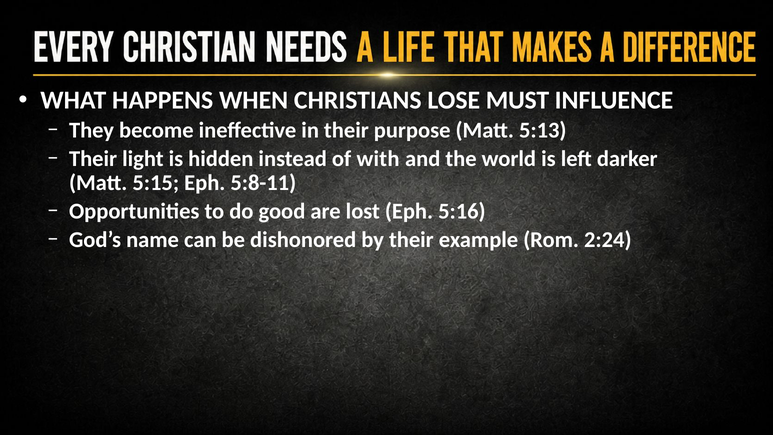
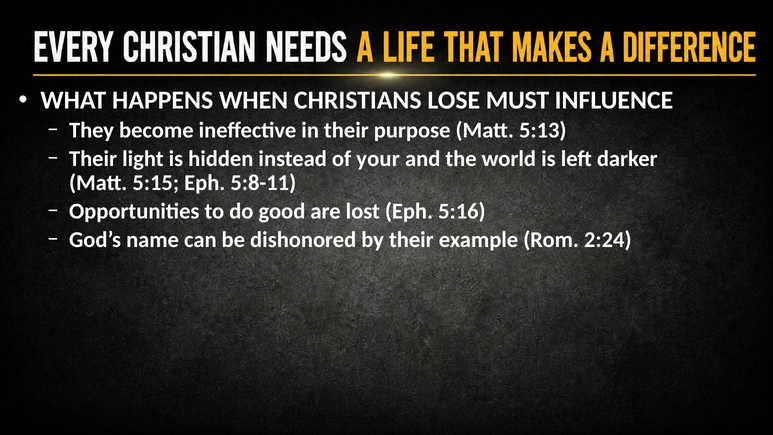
with: with -> your (378, 159)
